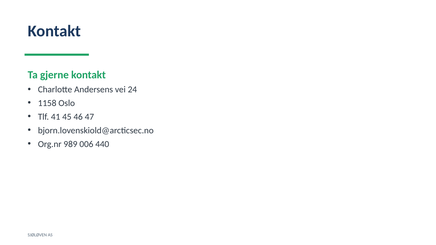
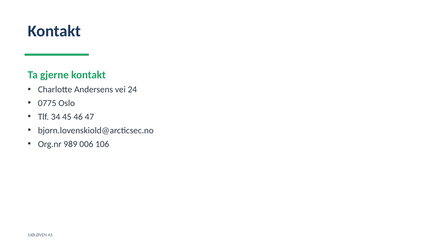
1158: 1158 -> 0775 (47, 103)
41: 41 -> 34 (56, 117)
440: 440 -> 106 (102, 144)
